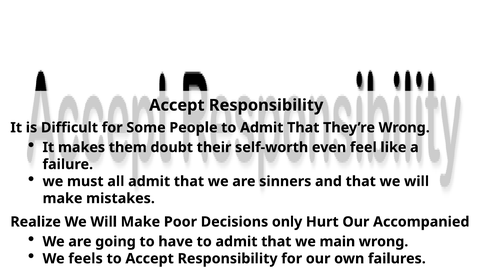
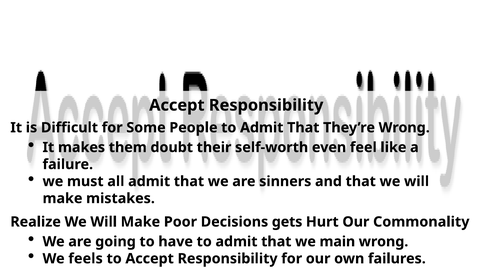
only: only -> gets (287, 222)
Accompanied: Accompanied -> Commonality (421, 222)
